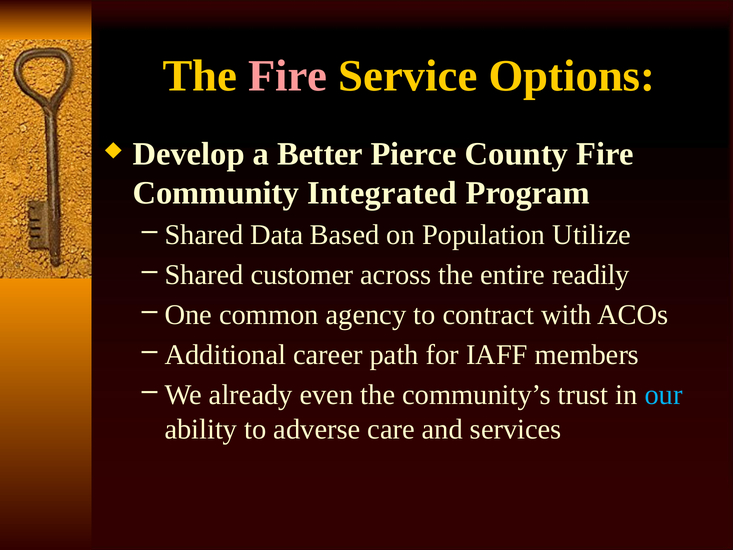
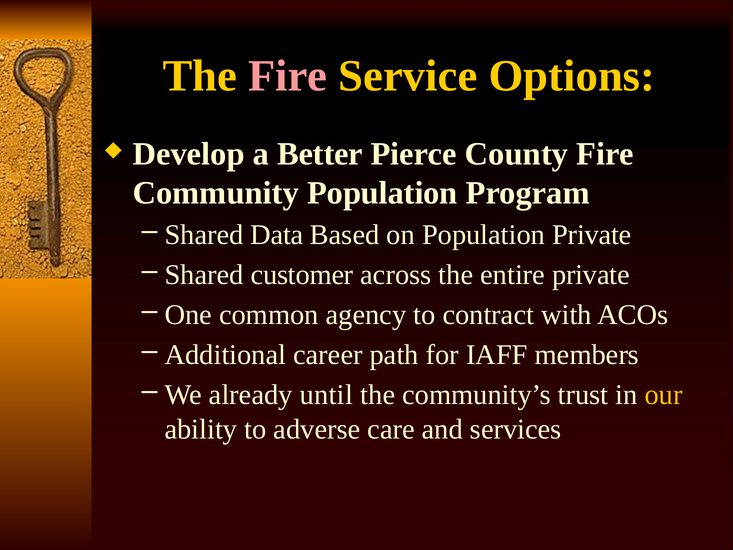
Community Integrated: Integrated -> Population (382, 193)
Population Utilize: Utilize -> Private (592, 235)
entire readily: readily -> private (591, 275)
even: even -> until (326, 395)
our colour: light blue -> yellow (664, 395)
